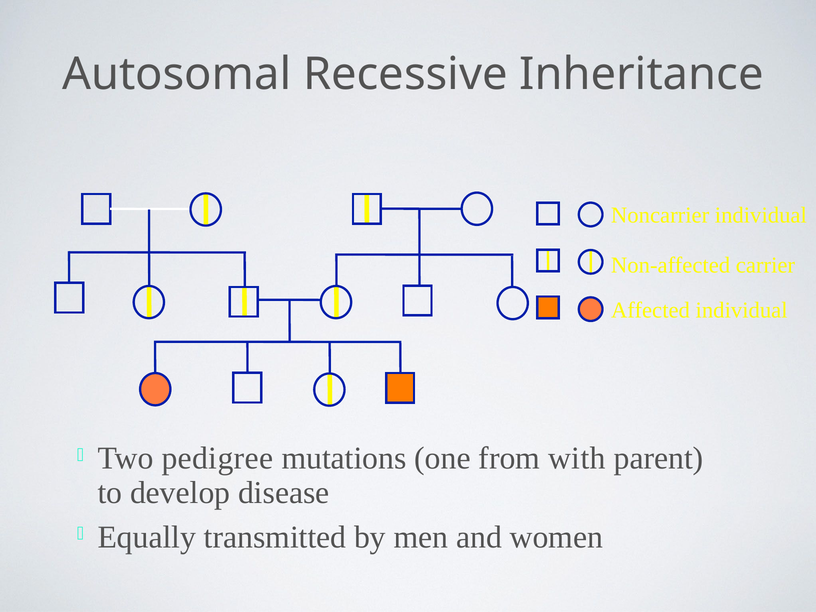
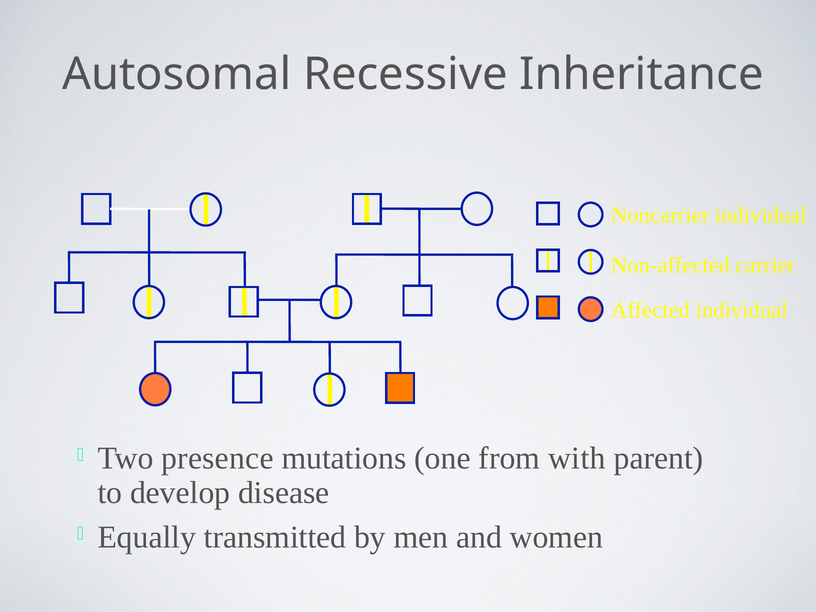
pedigree: pedigree -> presence (217, 458)
